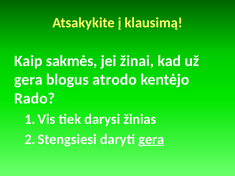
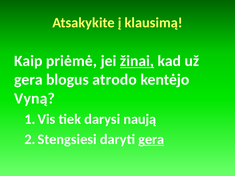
sakmės: sakmės -> priėmė (71, 61)
žinai underline: none -> present (137, 61)
Rado: Rado -> Vyną (34, 99)
žinias: žinias -> naują (140, 119)
